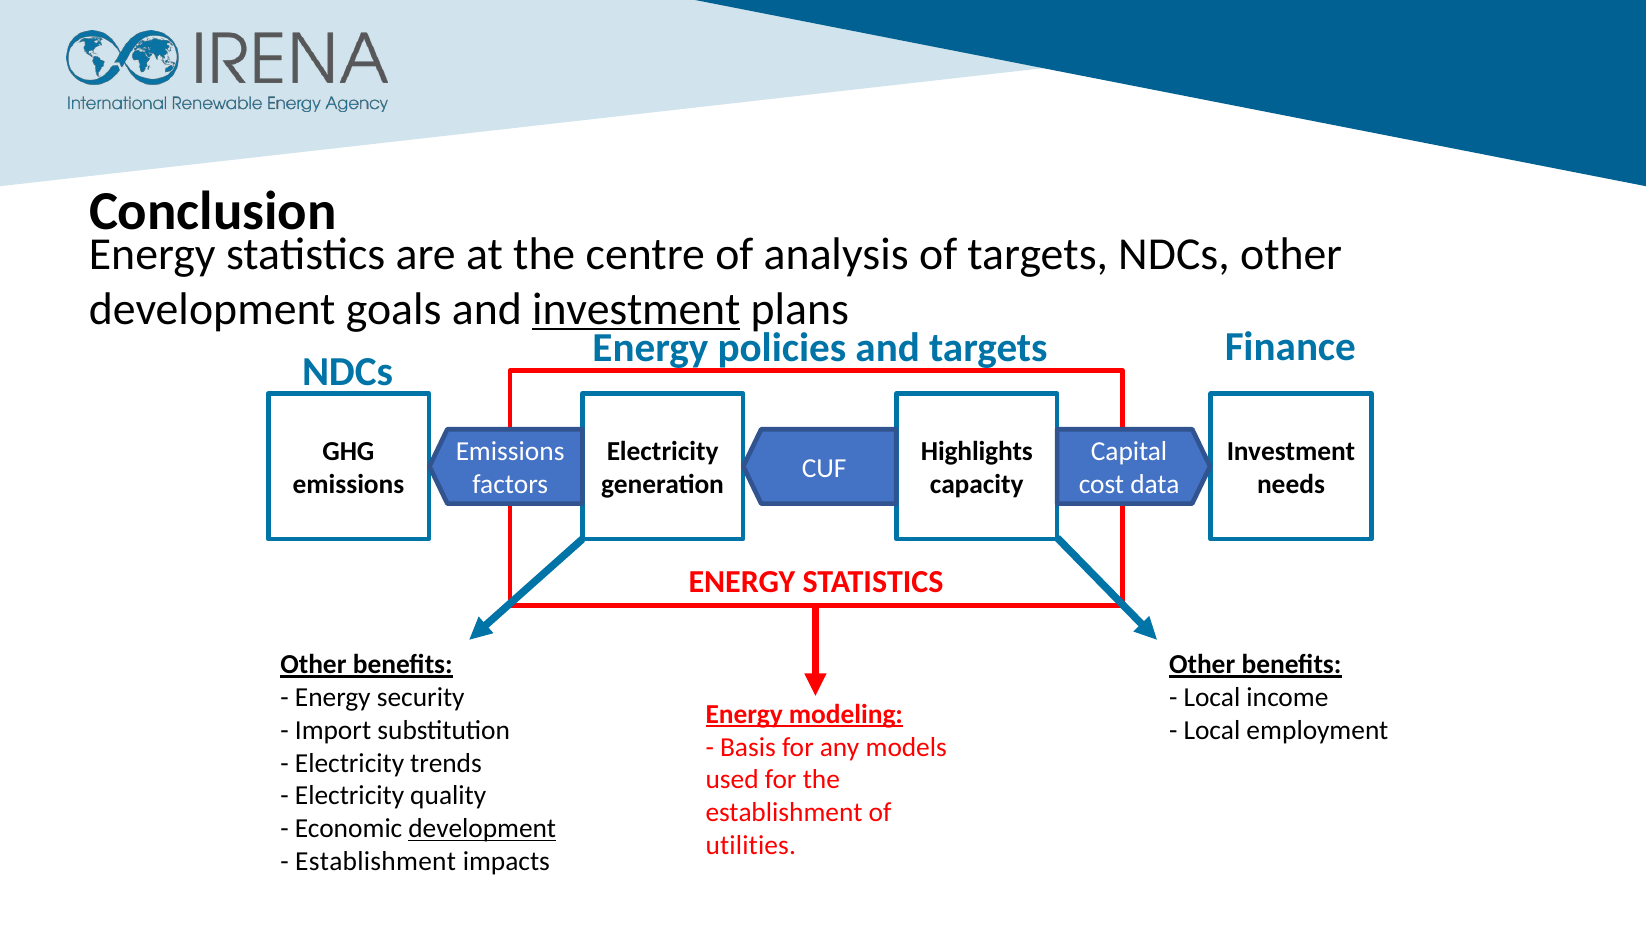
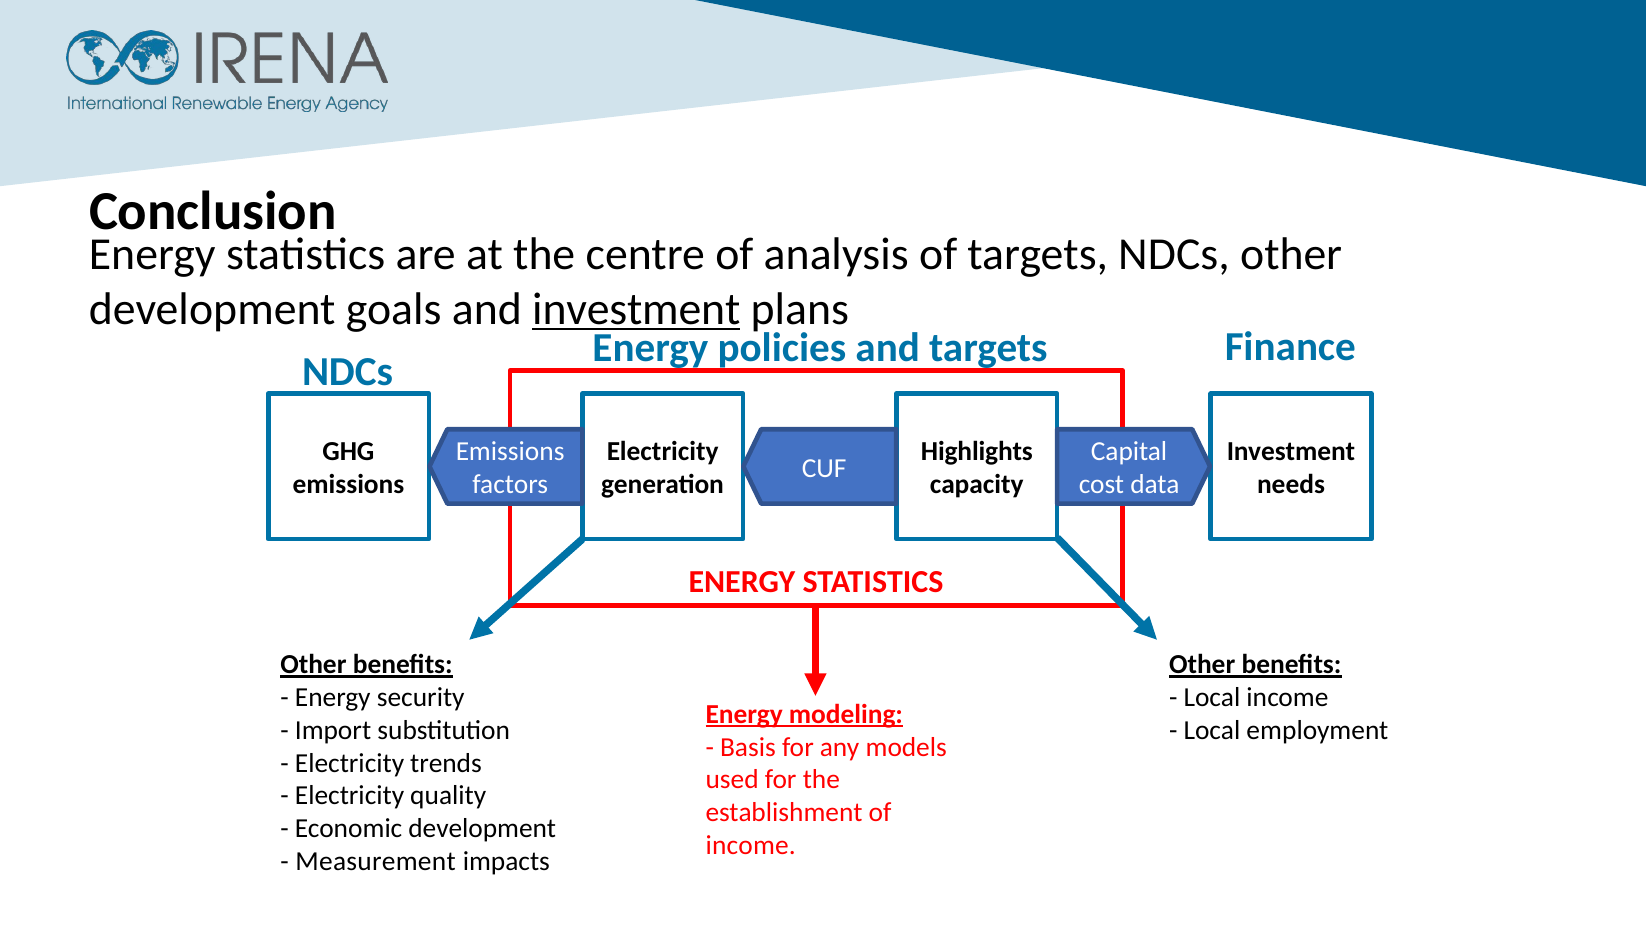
development underline: present -> none (482, 829)
utilities: utilities -> income (751, 846)
Establishment: Establishment -> Measurement (376, 862)
